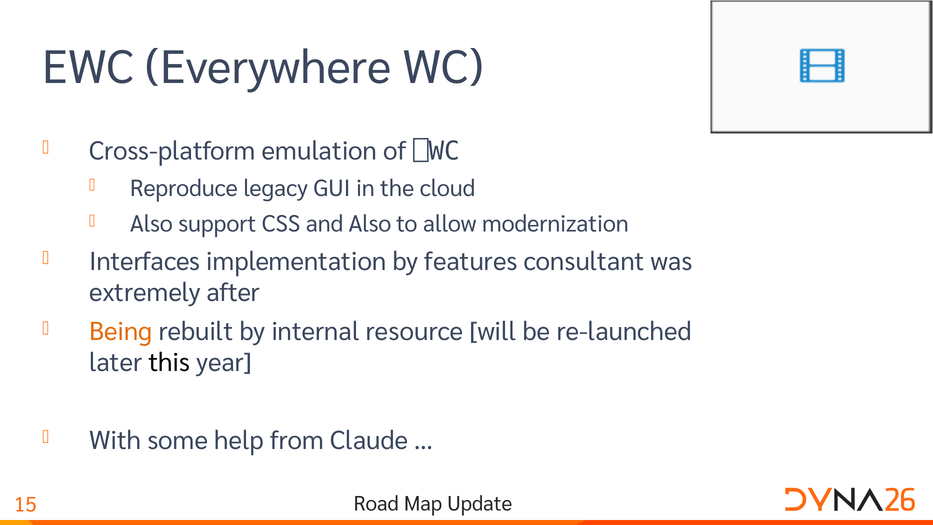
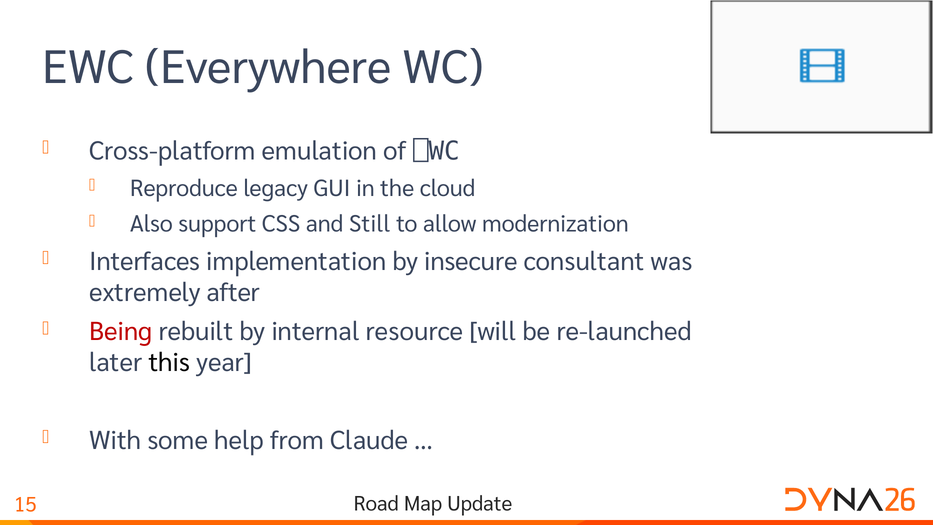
and Also: Also -> Still (370, 224)
features: features -> insecure (471, 262)
Being colour: orange -> red (121, 332)
